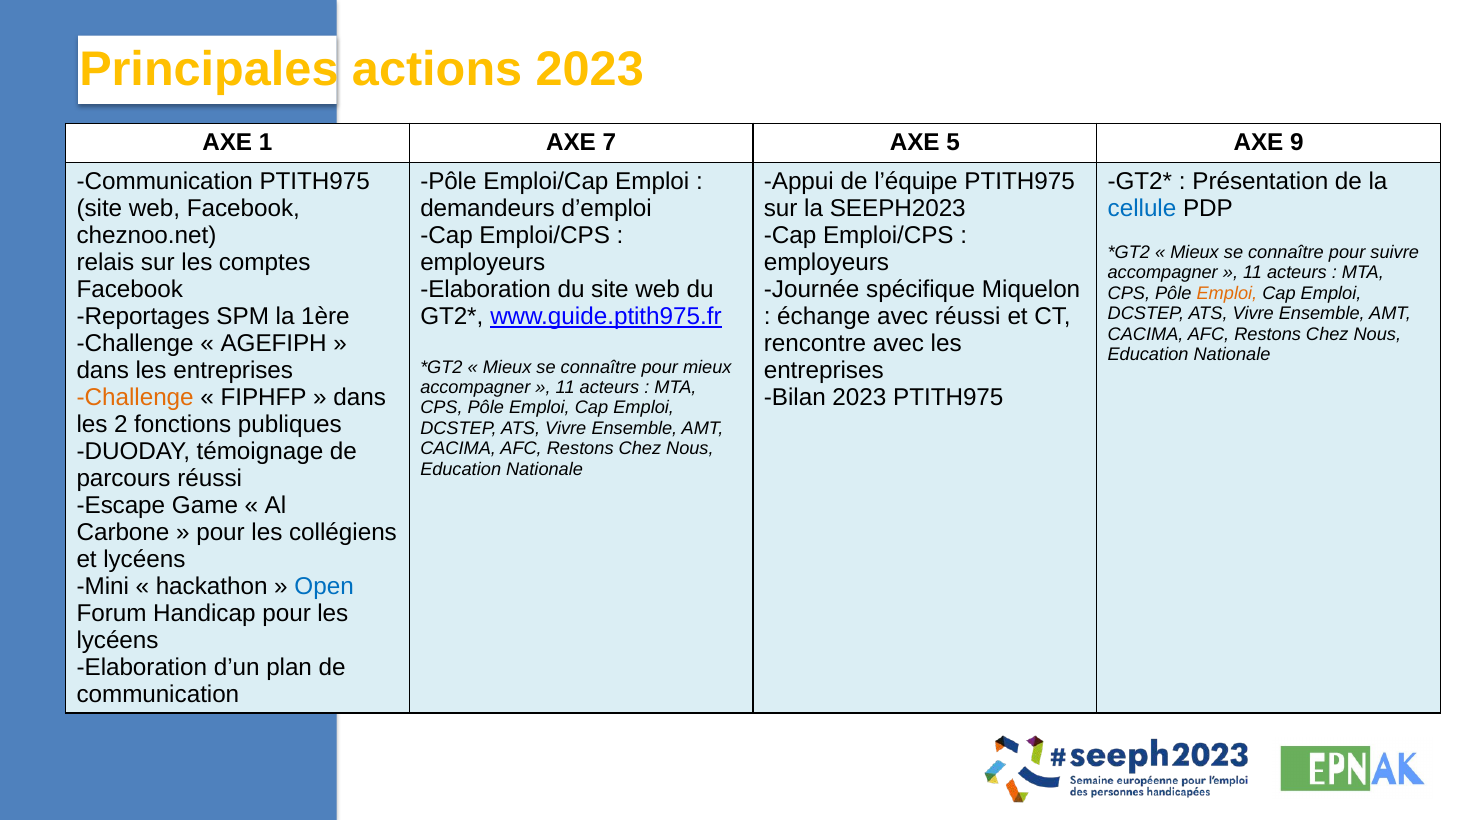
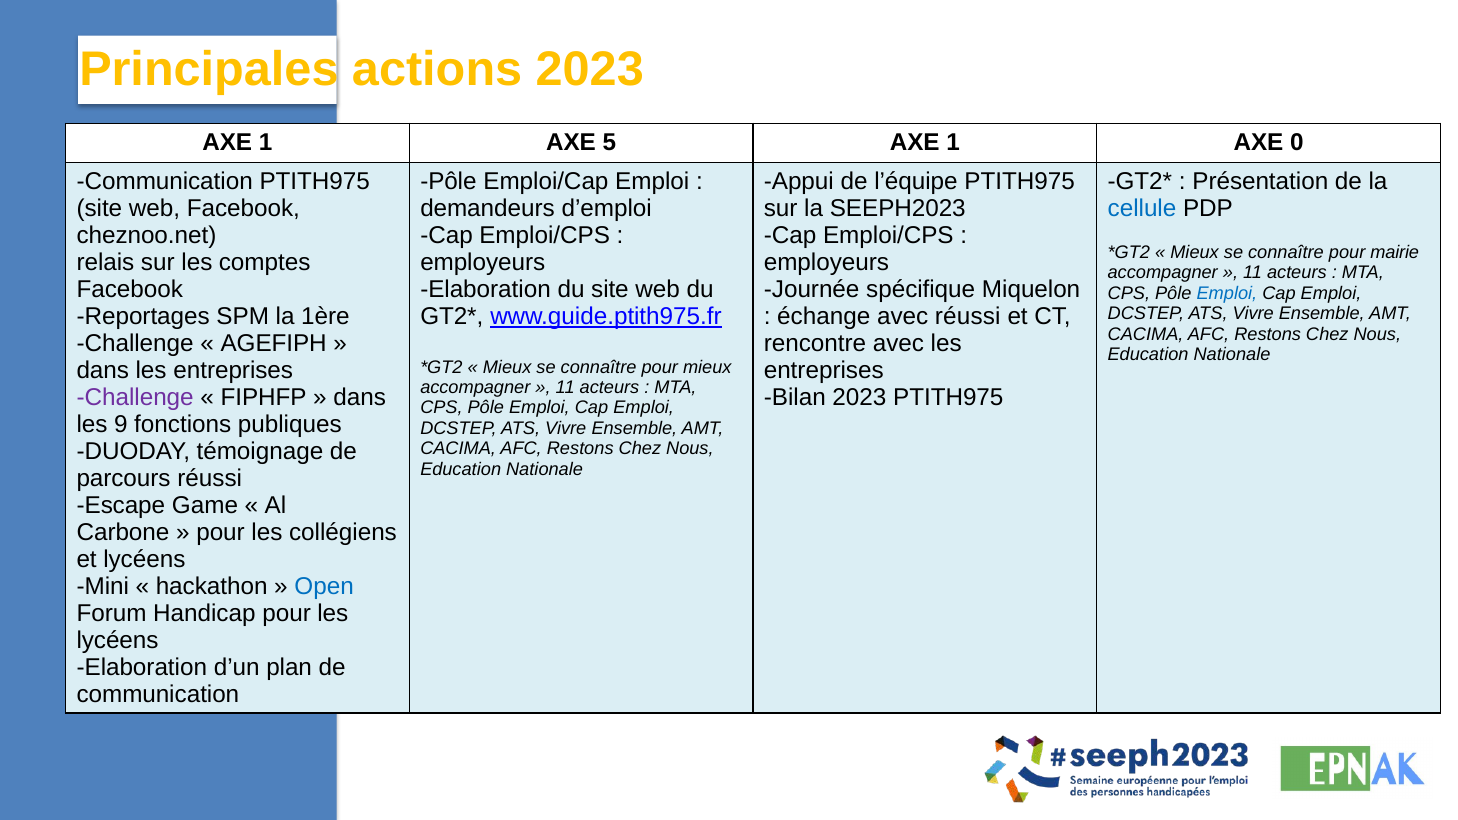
7: 7 -> 5 (609, 143)
5: 5 -> 1 (953, 143)
9: 9 -> 0 (1297, 143)
suivre: suivre -> mairie (1395, 253)
Emploi colour: orange -> blue (1227, 293)
Challenge colour: orange -> purple (135, 397)
2: 2 -> 9 (121, 424)
